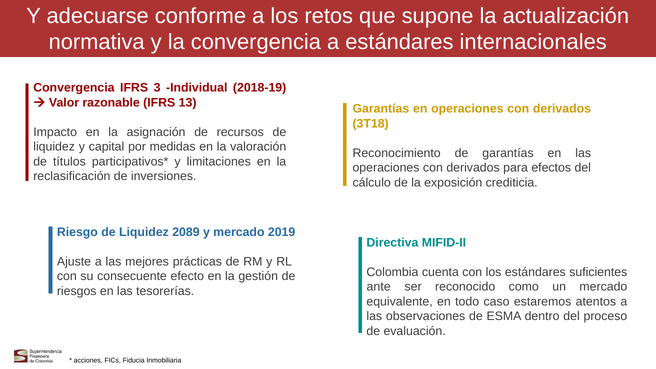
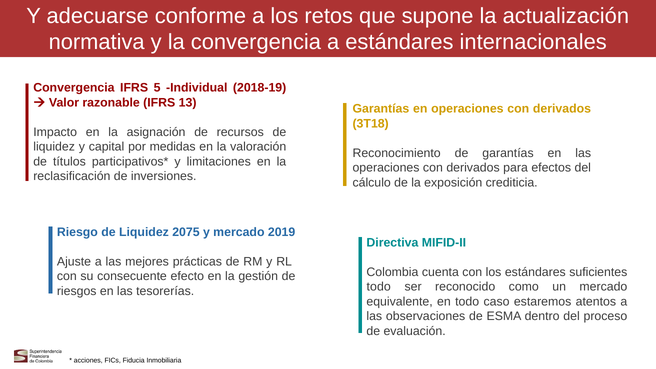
3: 3 -> 5 (157, 88)
2089: 2089 -> 2075 (186, 232)
ante: ante -> todo (379, 287)
